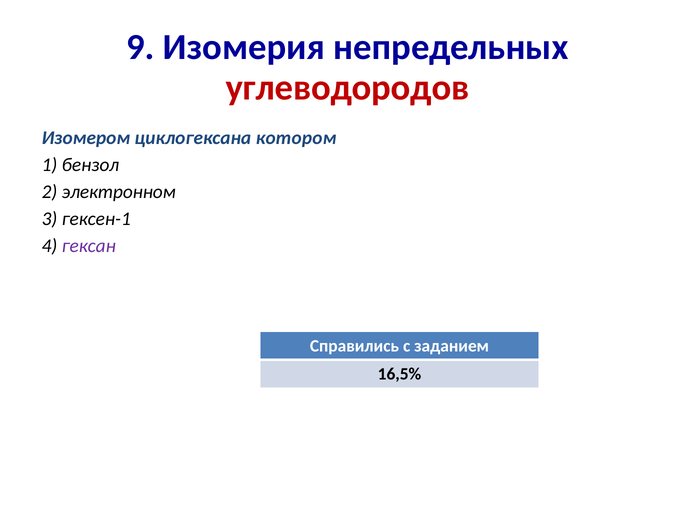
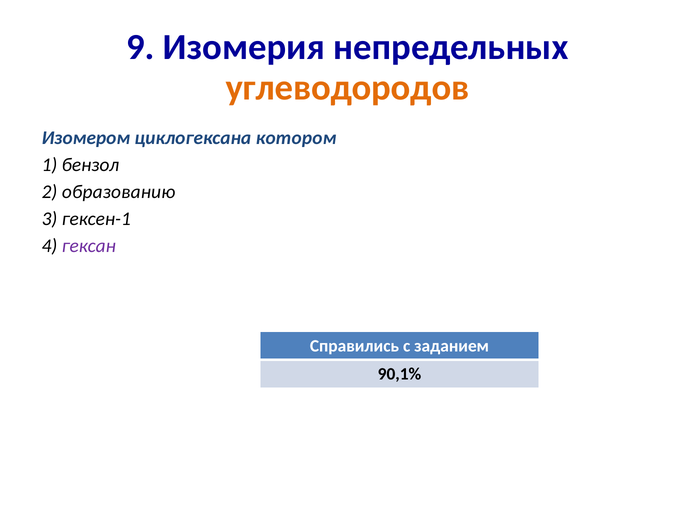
углеводородов colour: red -> orange (347, 88)
электронном: электронном -> образованию (119, 192)
16,5%: 16,5% -> 90,1% (399, 374)
